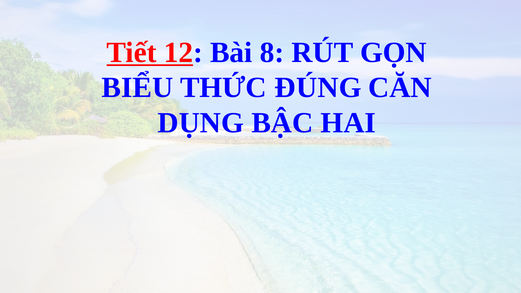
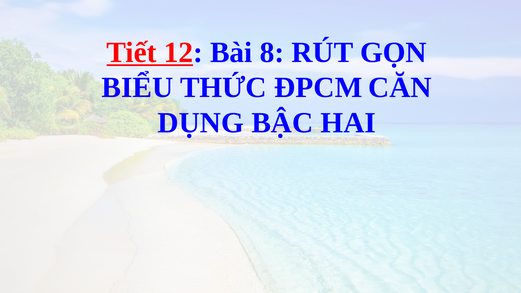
ĐÚNG: ĐÚNG -> ĐPCM (318, 88)
